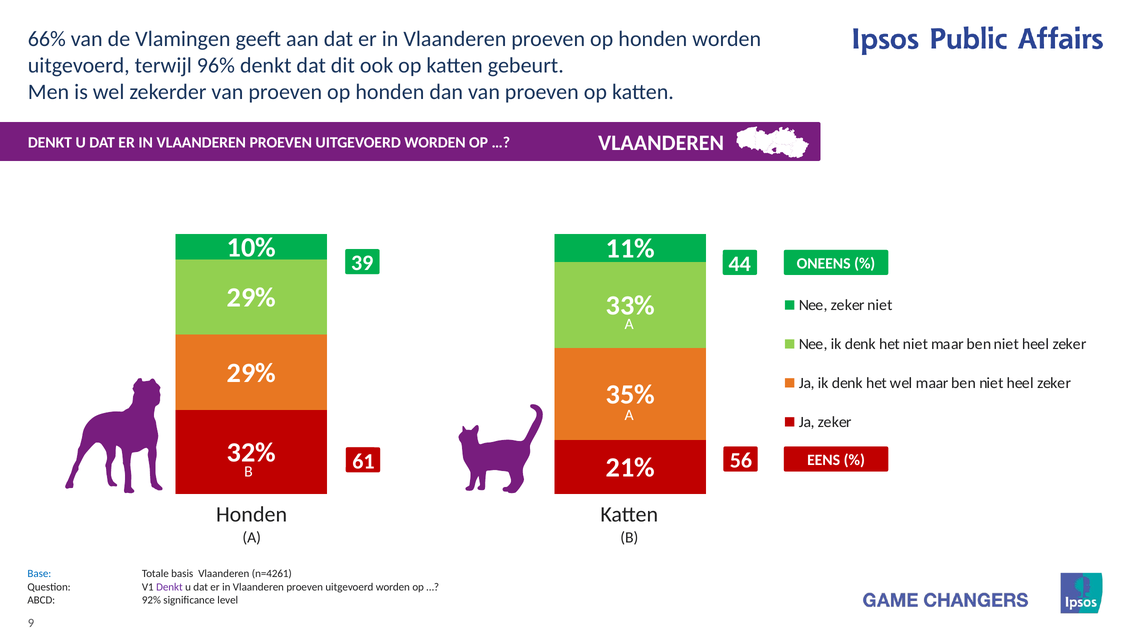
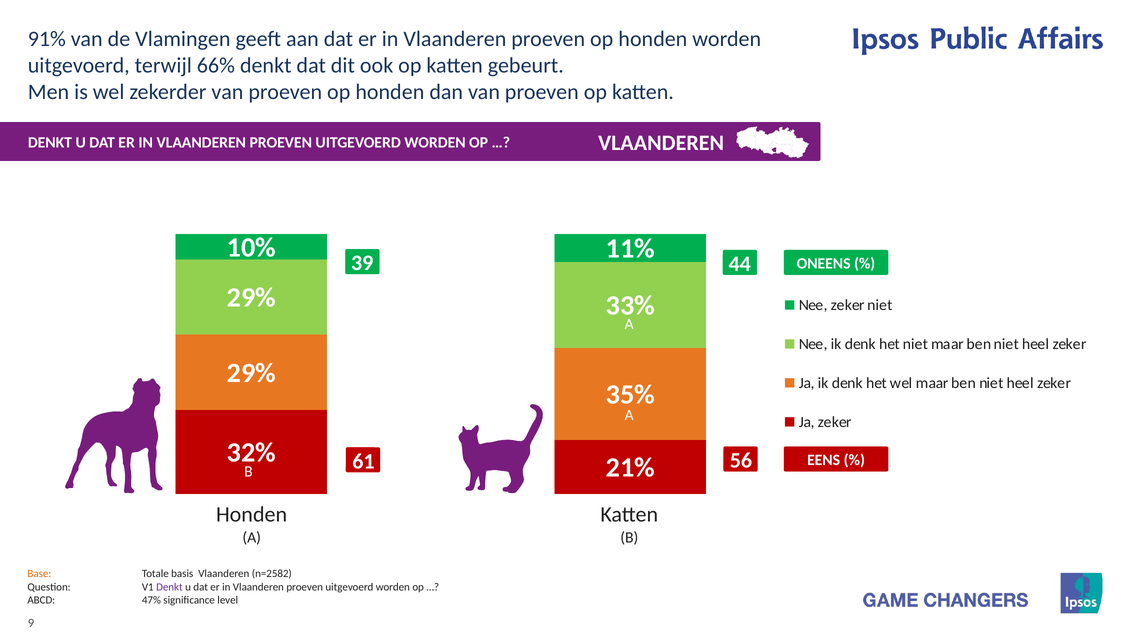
66%: 66% -> 91% (47, 39)
96%: 96% -> 66% (216, 66)
Base colour: blue -> orange (39, 574)
n=4261: n=4261 -> n=2582 (272, 574)
92%: 92% -> 47% (151, 601)
